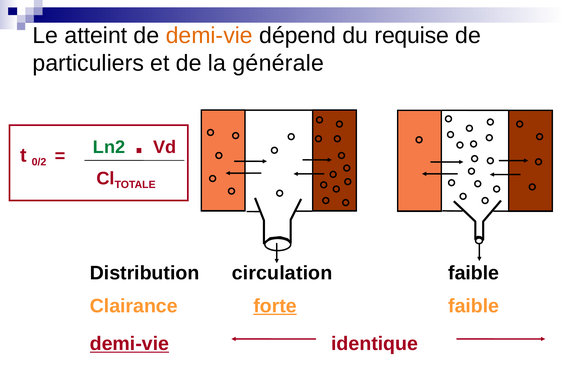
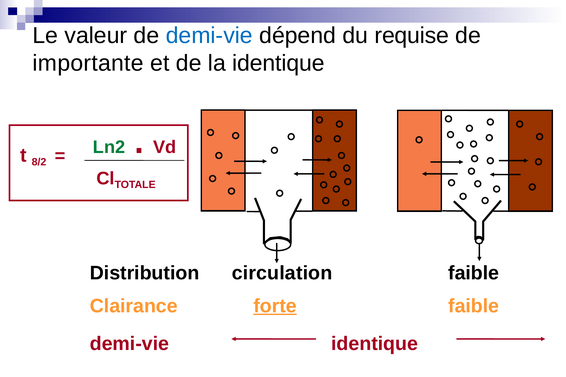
atteint: atteint -> valeur (96, 36)
demi-vie colour: orange -> blue (209, 36)
particuliers: particuliers -> importante (88, 63)
la générale: générale -> identique (278, 63)
0/2: 0/2 -> 8/2 (39, 162)
demi-vie underline: present -> none (129, 344)
